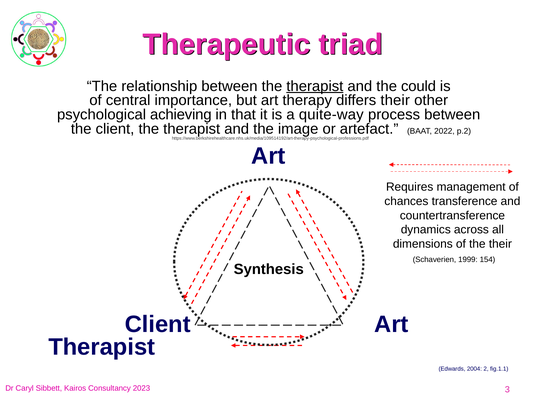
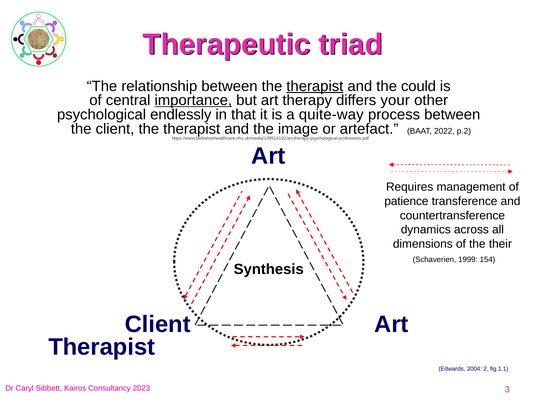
importance underline: none -> present (193, 100)
differs their: their -> your (395, 100)
achieving: achieving -> endlessly (181, 115)
chances: chances -> patience (406, 202)
